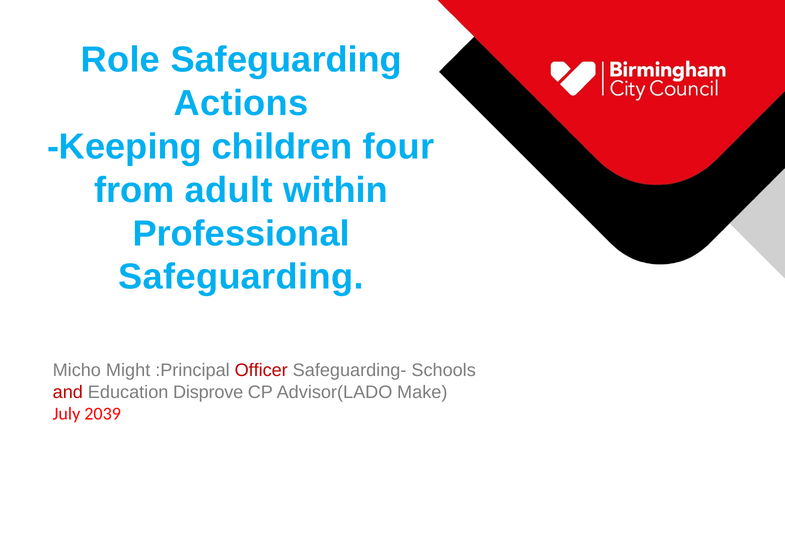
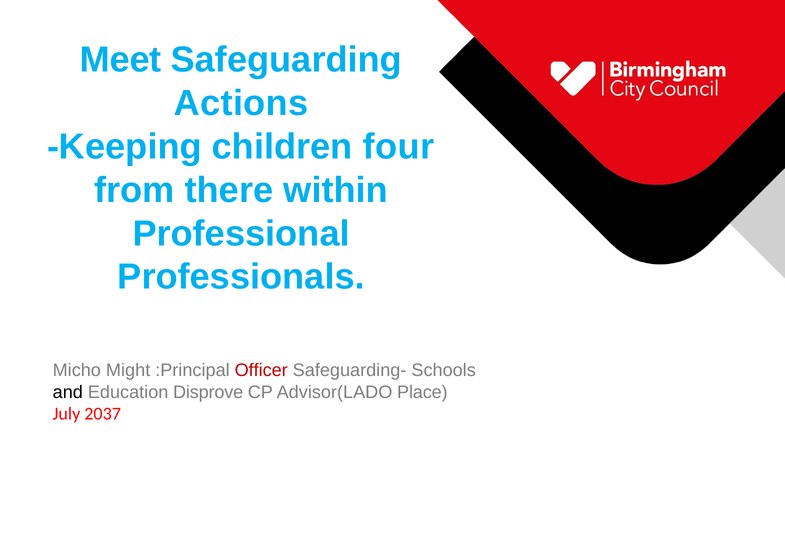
Role: Role -> Meet (121, 60)
adult: adult -> there (229, 190)
Safeguarding: Safeguarding -> Professionals (241, 277)
and colour: red -> black (68, 393)
Make: Make -> Place (422, 393)
2039: 2039 -> 2037 (103, 414)
